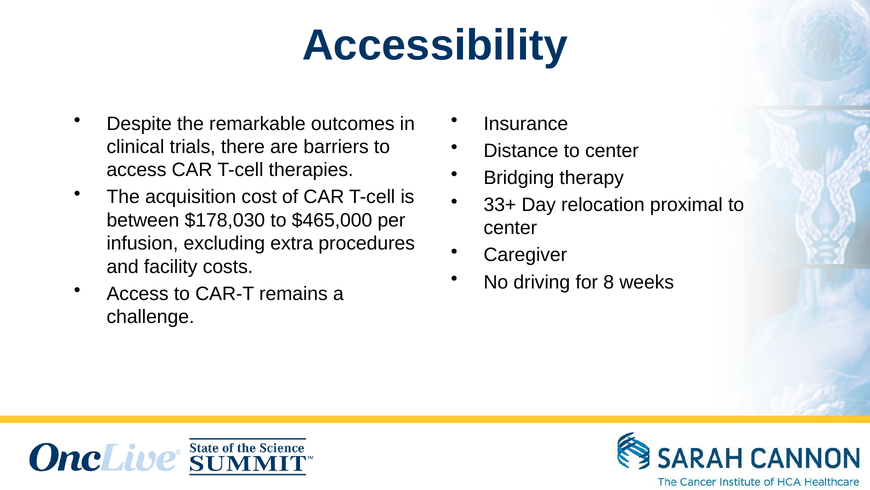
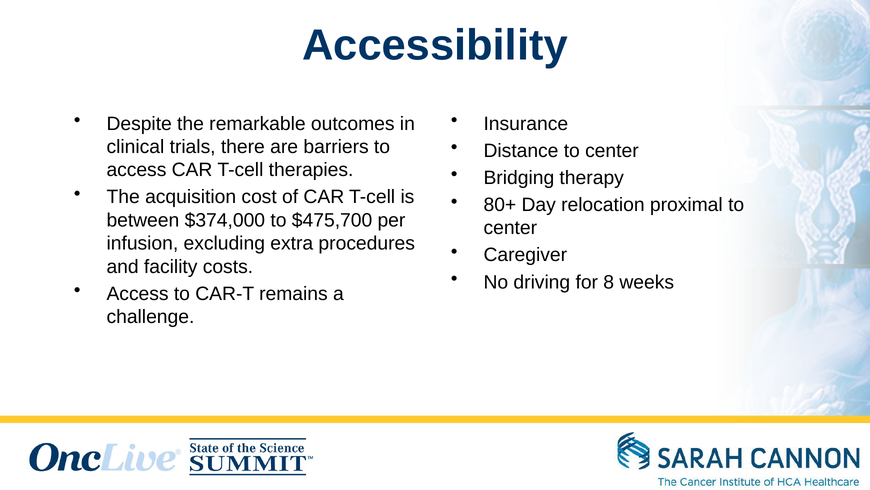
33+: 33+ -> 80+ (500, 205)
$178,030: $178,030 -> $374,000 (225, 220)
$465,000: $465,000 -> $475,700 (332, 220)
